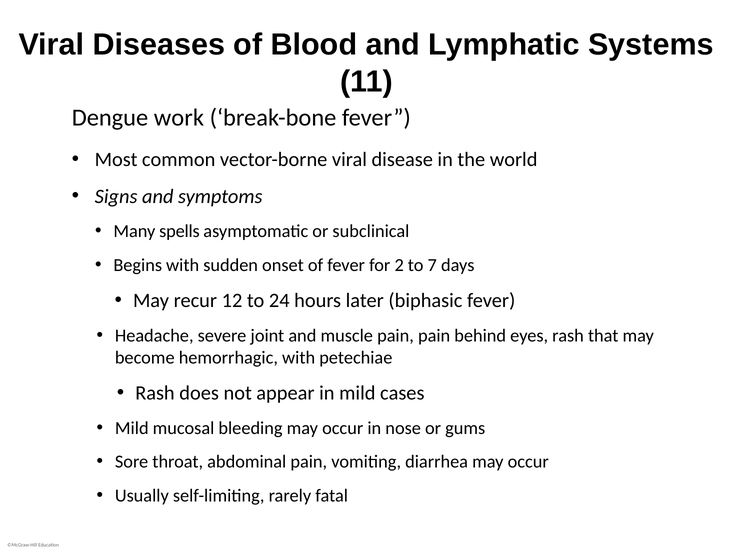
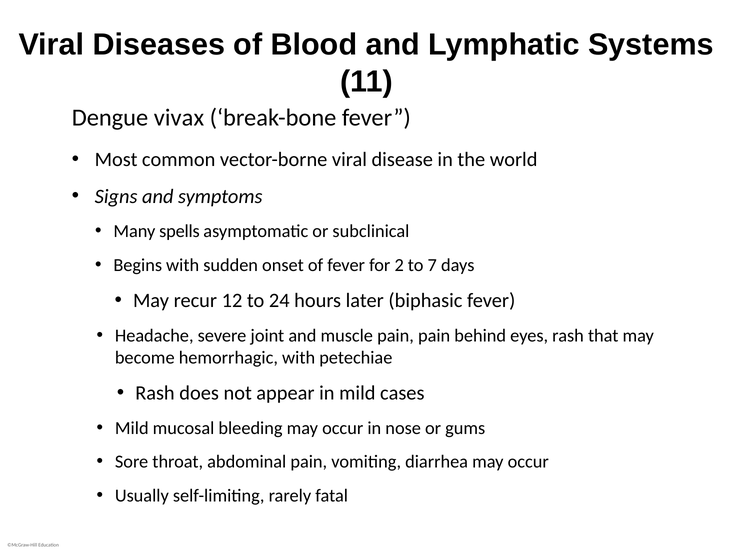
work: work -> vivax (179, 118)
